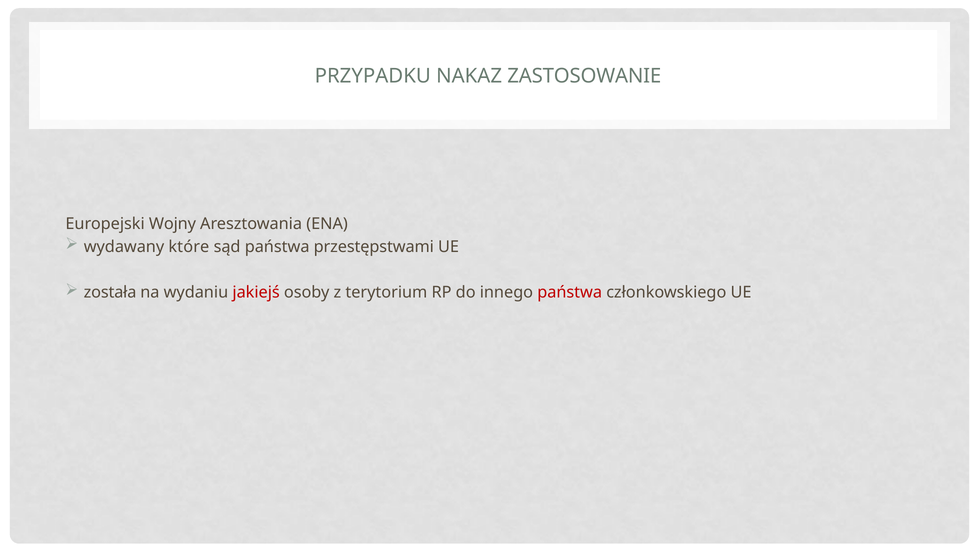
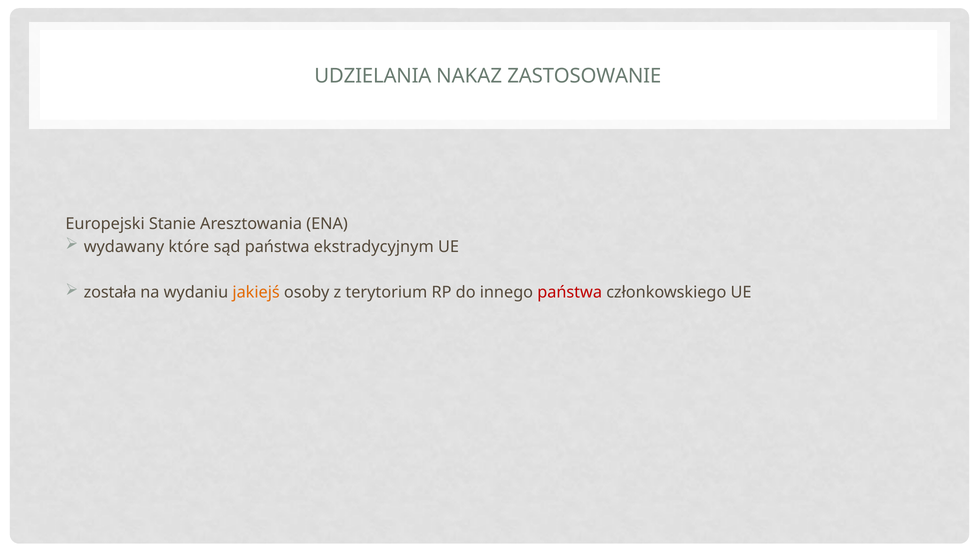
PRZYPADKU: PRZYPADKU -> UDZIELANIA (373, 76)
Wojny: Wojny -> Stanie (172, 224)
przestępstwami: przestępstwami -> ekstradycyjnym (374, 247)
jakiejś colour: red -> orange (256, 292)
